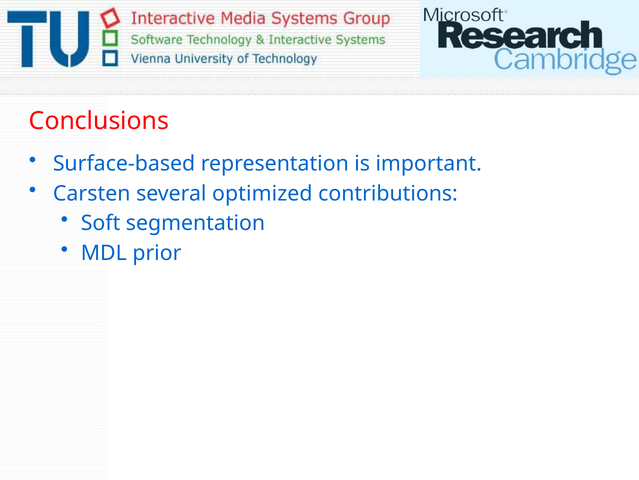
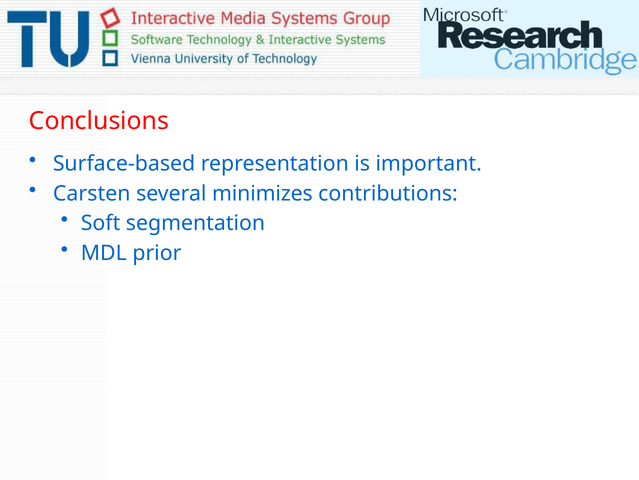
optimized: optimized -> minimizes (262, 193)
